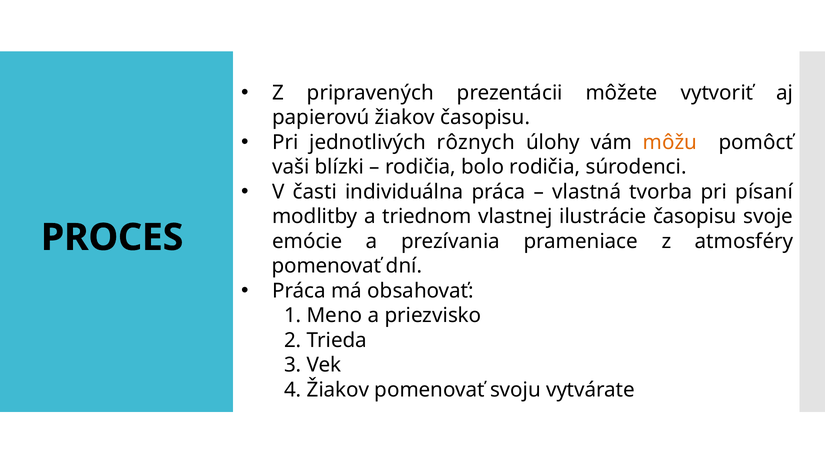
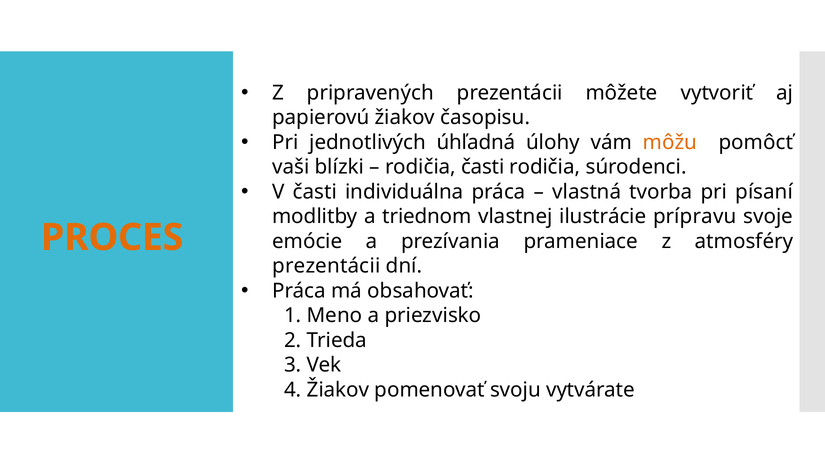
rôznych: rôznych -> úhľadná (476, 142)
rodičia bolo: bolo -> časti (483, 167)
ilustrácie časopisu: časopisu -> prípravu (695, 217)
PROCES colour: black -> orange (112, 238)
pomenovať: pomenovať -> prezentácii (326, 266)
